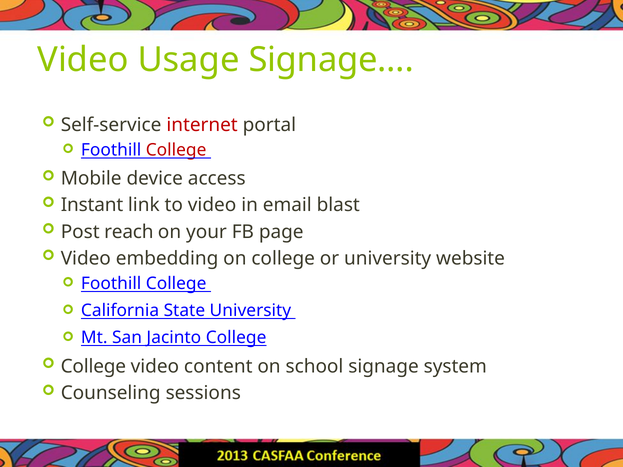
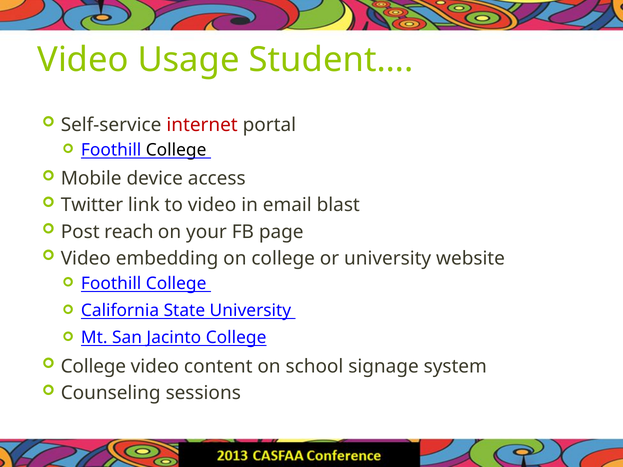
Signage…: Signage… -> Student… (331, 60)
College colour: red -> black (176, 150)
Instant: Instant -> Twitter (92, 205)
